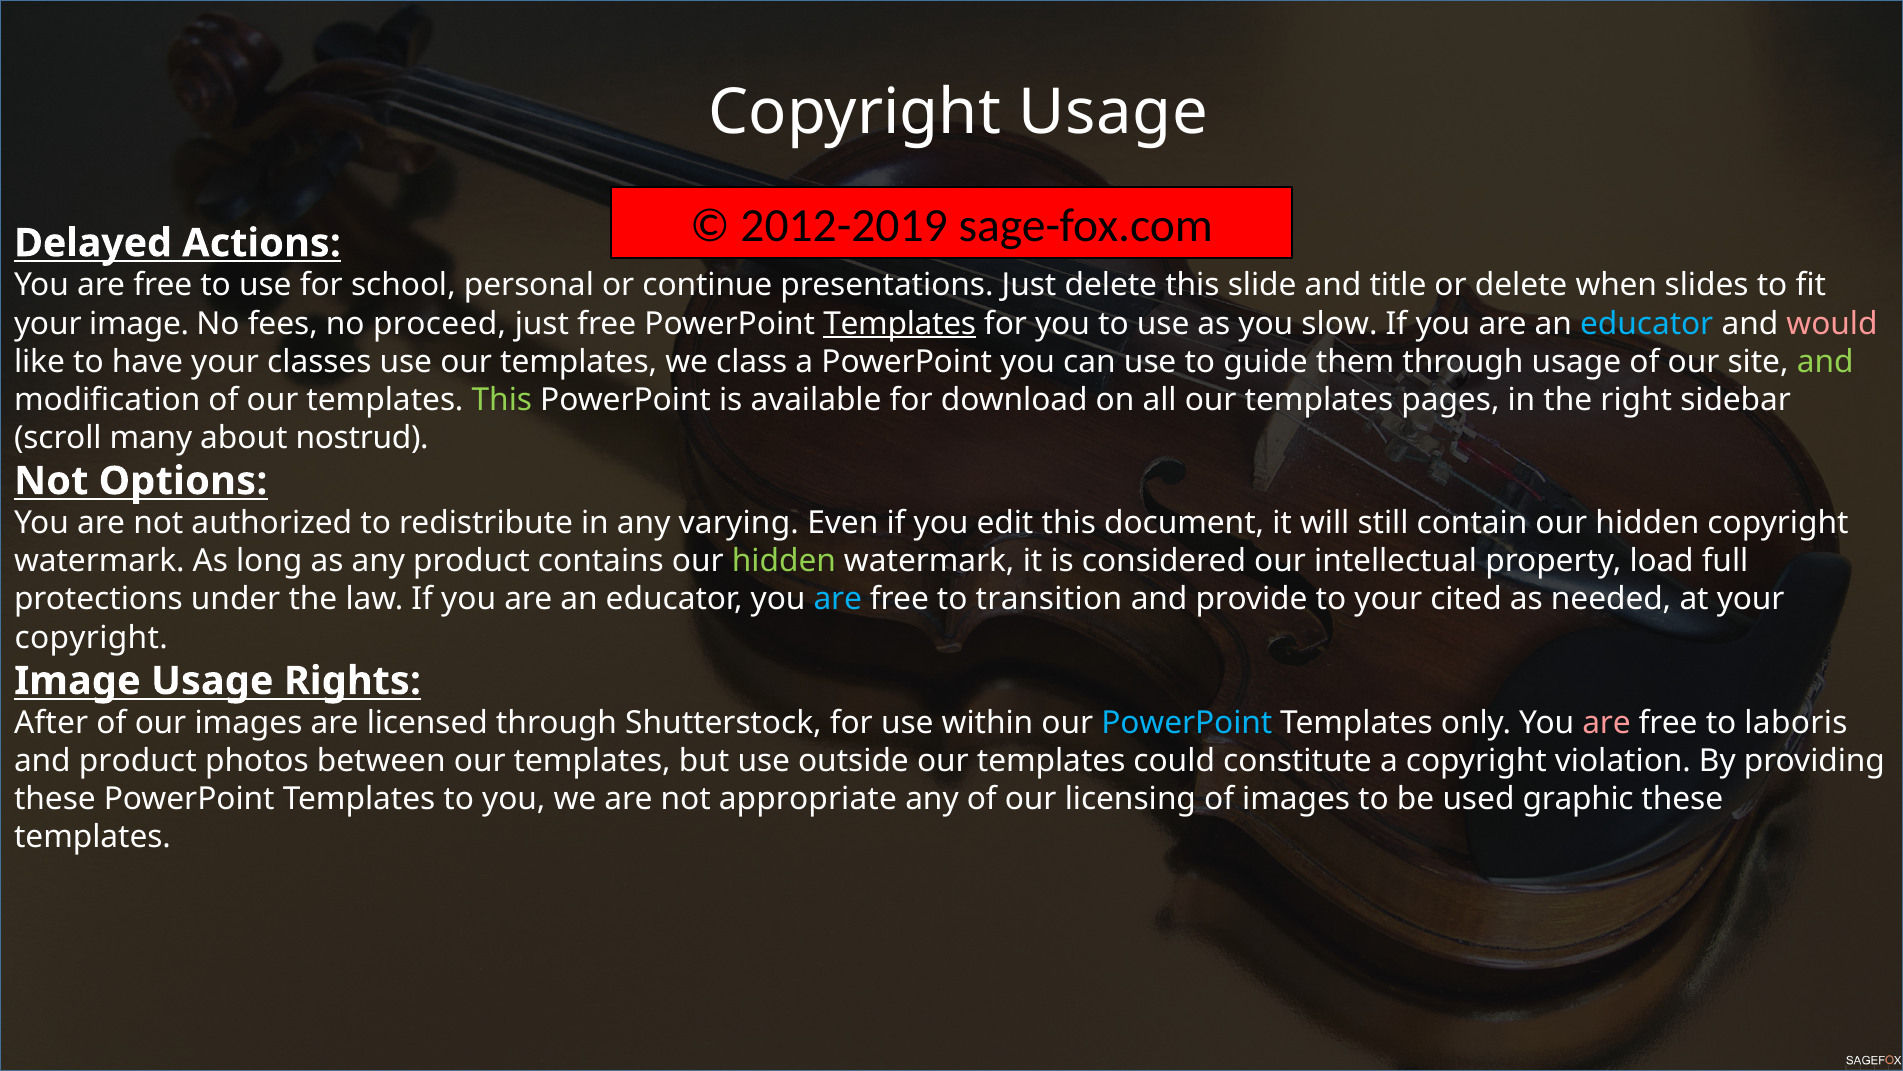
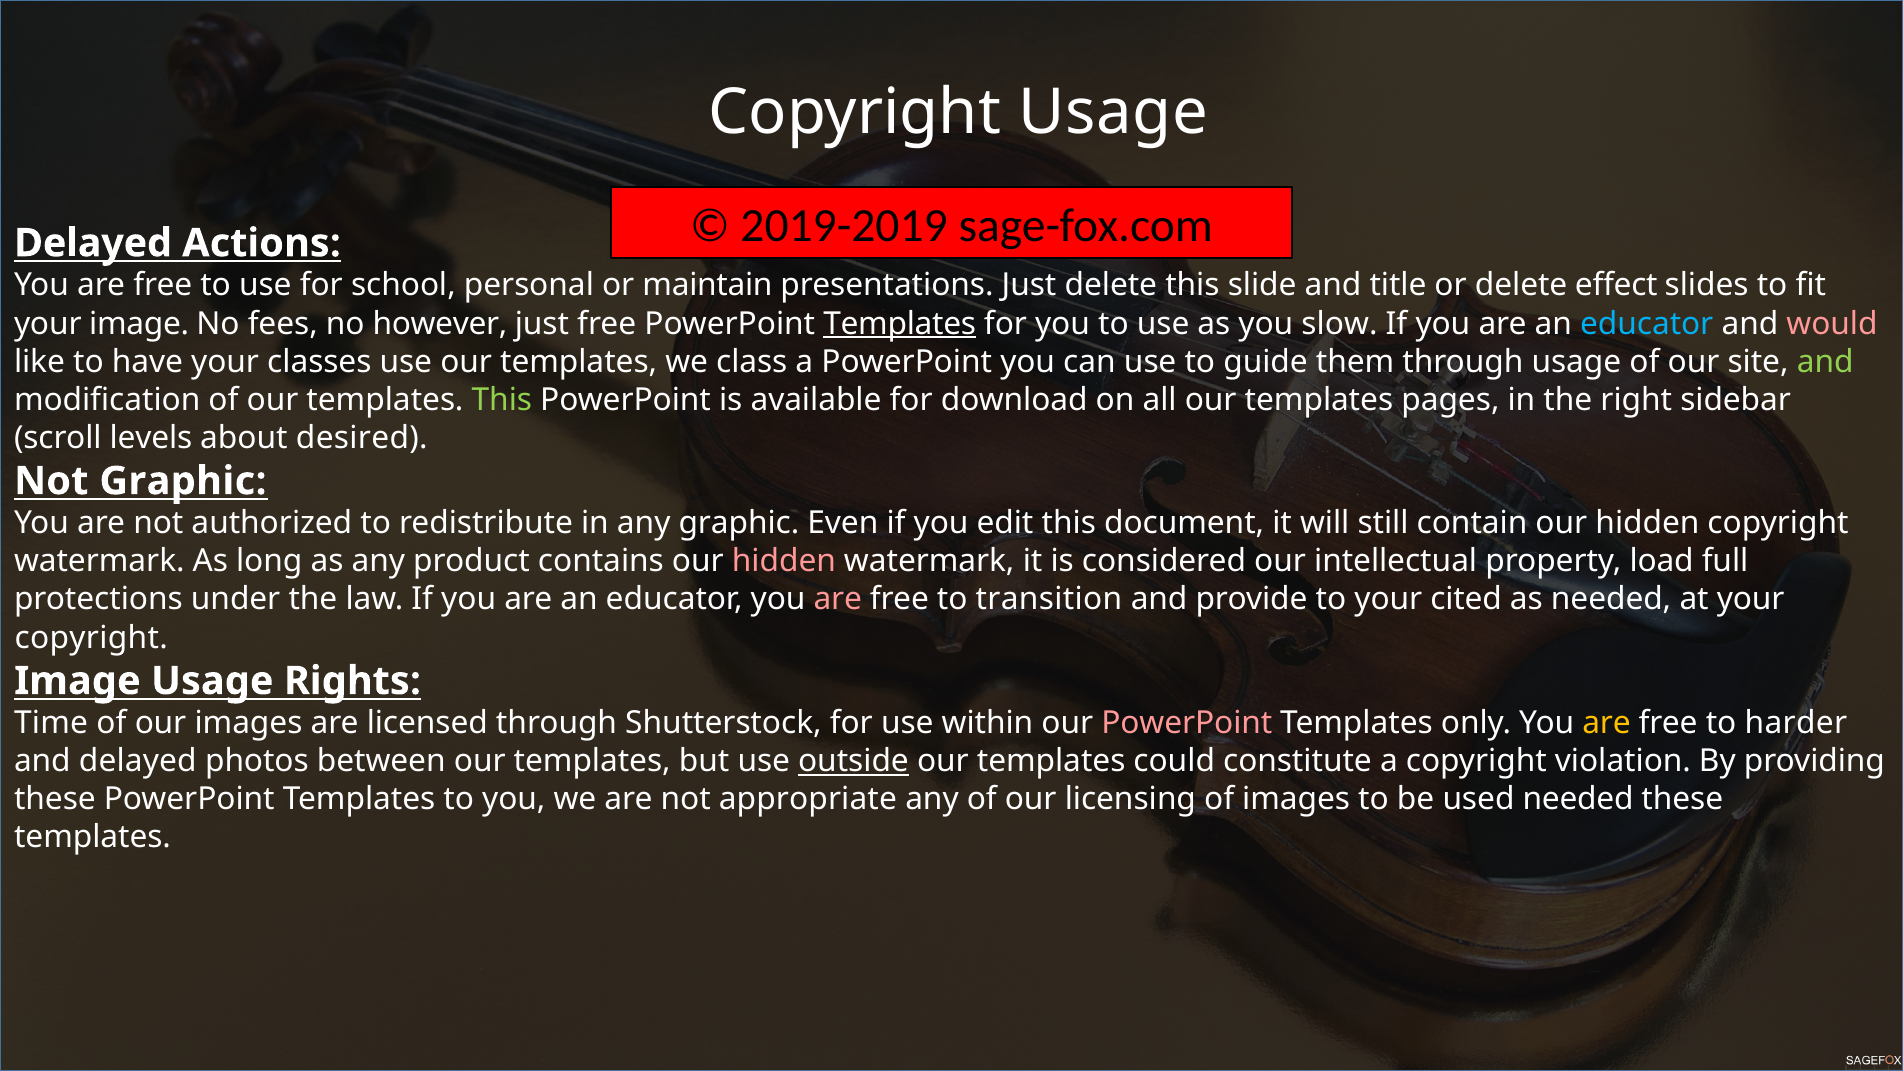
2012-2019: 2012-2019 -> 2019-2019 (844, 226)
continue: continue -> maintain (707, 285)
when: when -> effect (1616, 285)
proceed: proceed -> however (440, 323)
many: many -> levels (151, 437)
nostrud: nostrud -> desired (362, 437)
Not Options: Options -> Graphic (183, 481)
any varying: varying -> graphic (739, 523)
hidden colour: light green -> pink (784, 561)
are colour: light blue -> pink (838, 599)
After: After -> Time (51, 723)
PowerPoint colour: light blue -> pink (1187, 723)
are colour: pink -> yellow (1607, 723)
laboris: laboris -> harder (1796, 723)
and product: product -> delayed (138, 761)
outside underline: none -> present (853, 761)
used graphic: graphic -> needed (1578, 799)
